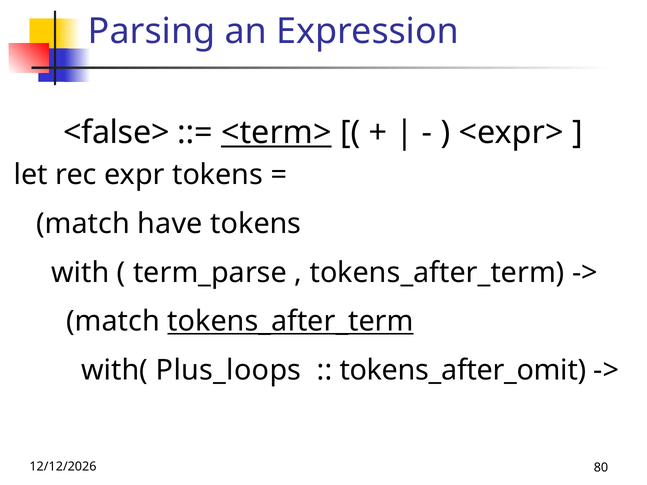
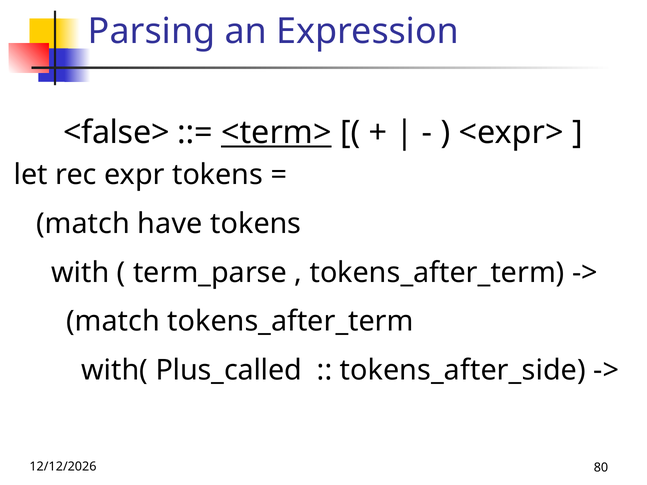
tokens_after_term underline: present -> none (291, 322)
Plus_loops: Plus_loops -> Plus_called (229, 370)
tokens_after_omit: tokens_after_omit -> tokens_after_side (463, 370)
